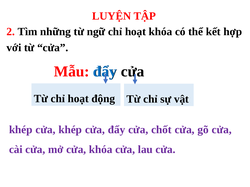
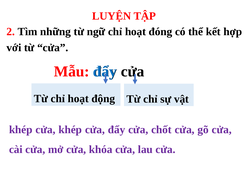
hoạt khóa: khóa -> đóng (161, 32)
